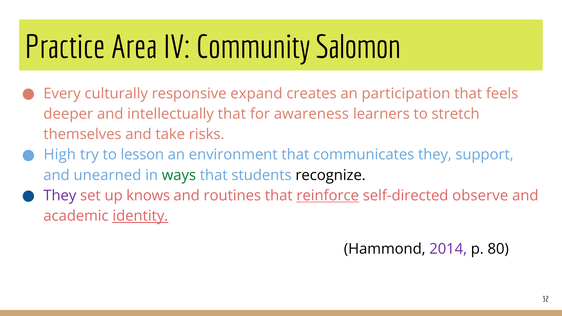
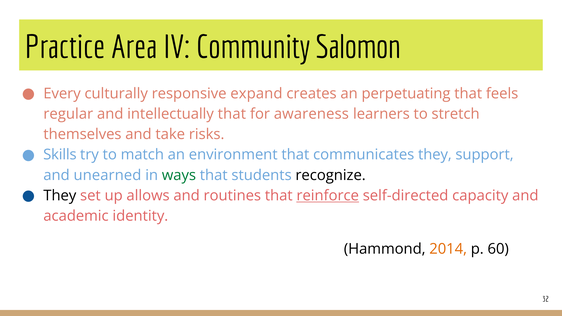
participation: participation -> perpetuating (406, 94)
deeper: deeper -> regular (68, 114)
High: High -> Skills (60, 155)
lesson: lesson -> match (142, 155)
They colour: purple -> black (60, 196)
knows: knows -> allows (148, 196)
observe: observe -> capacity (480, 196)
identity underline: present -> none (140, 216)
2014 colour: purple -> orange (448, 249)
80: 80 -> 60 (498, 249)
